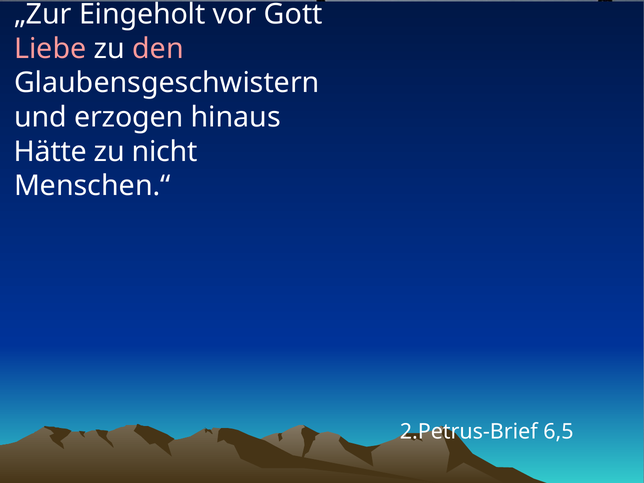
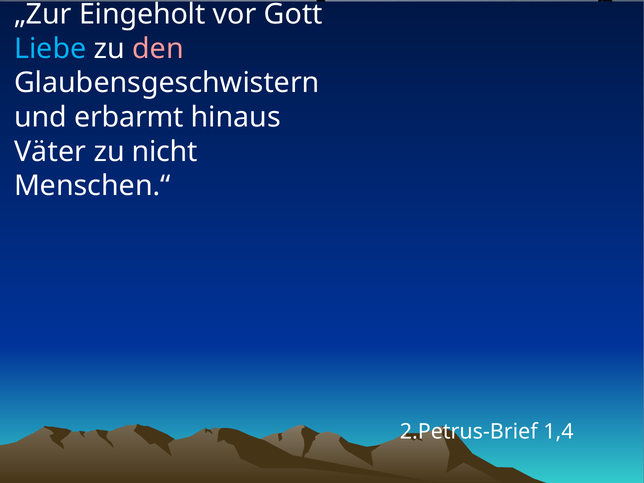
Liebe colour: pink -> light blue (50, 49)
erzogen: erzogen -> erbarmt (129, 117)
Hätte: Hätte -> Väter (50, 152)
6,5: 6,5 -> 1,4 (558, 432)
